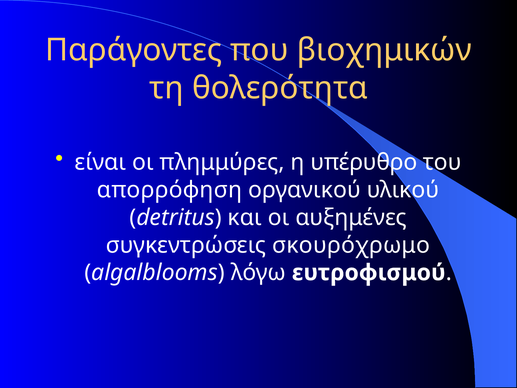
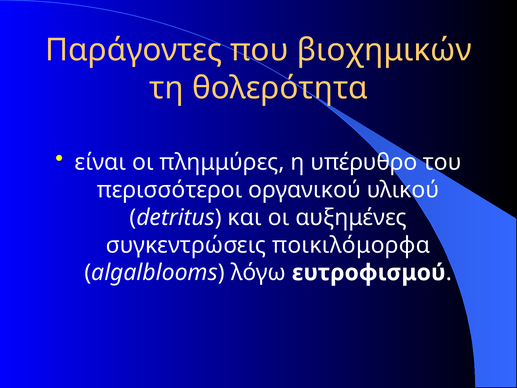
απορρόφηση: απορρόφηση -> περισσότεροι (170, 190)
σκουρόχρωμο: σκουρόχρωμο -> ποικιλόμορφα (351, 245)
